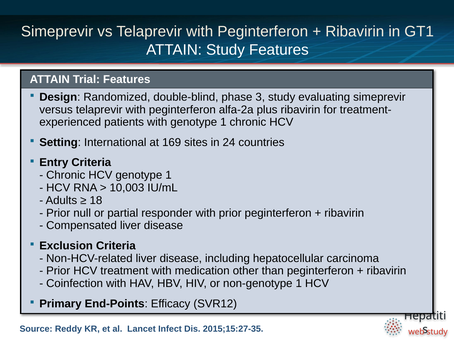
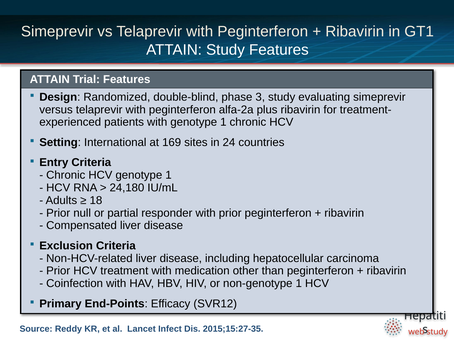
10,003: 10,003 -> 24,180 (127, 188)
